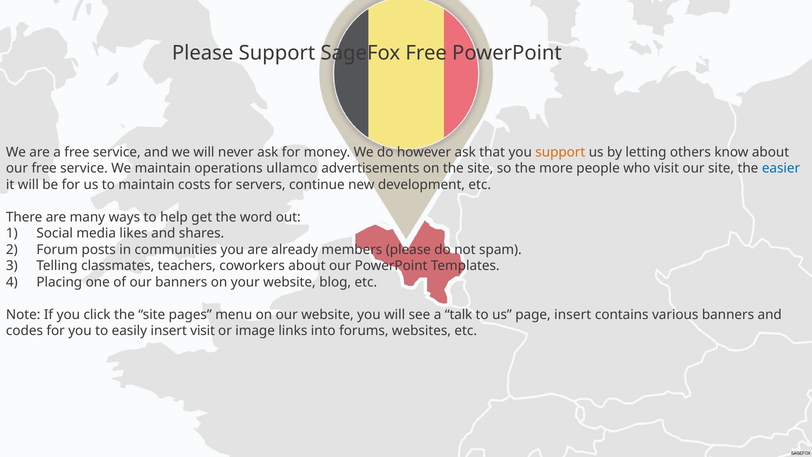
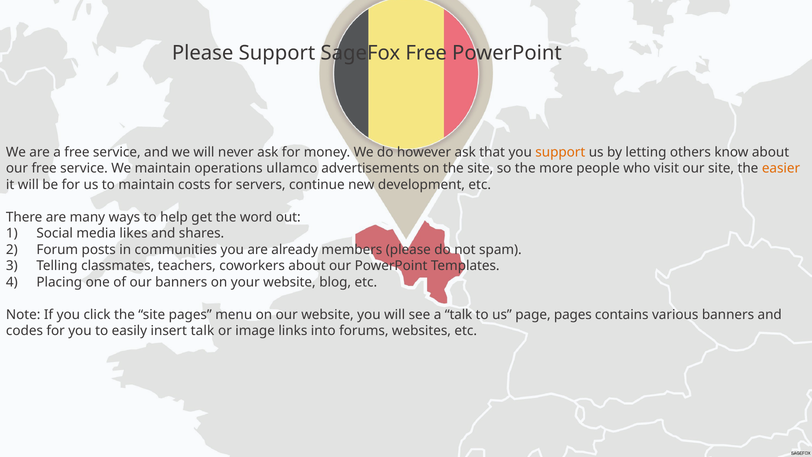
easier colour: blue -> orange (781, 168)
page insert: insert -> pages (573, 315)
insert visit: visit -> talk (202, 331)
